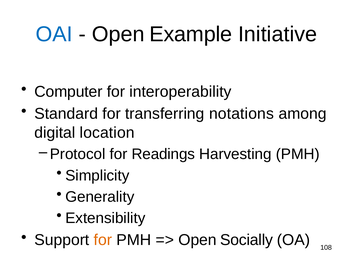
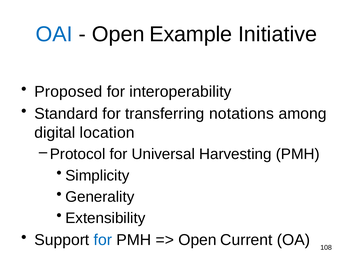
Computer: Computer -> Proposed (68, 92)
Readings: Readings -> Universal (163, 154)
for colour: orange -> blue (103, 240)
Socially: Socially -> Current (246, 240)
